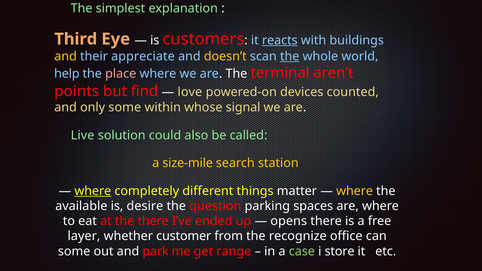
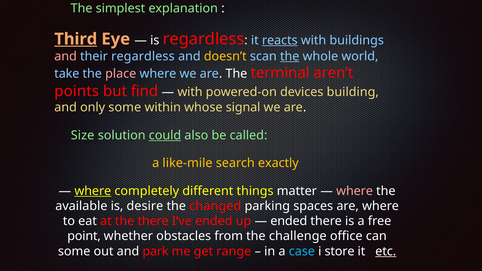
Third underline: none -> present (76, 39)
is customers: customers -> regardless (204, 39)
and colour: yellow -> pink (66, 56)
their appreciate: appreciate -> regardless (143, 56)
help: help -> take (67, 74)
love: love -> with (190, 92)
counted: counted -> building (353, 92)
Live: Live -> Size (83, 135)
could underline: none -> present (165, 135)
size-mile: size-mile -> like-mile (188, 163)
station: station -> exactly (278, 163)
where colour: yellow -> pink (355, 191)
question: question -> changed (215, 206)
opens: opens -> ended (289, 221)
layer: layer -> point (84, 236)
customer: customer -> obstacles (184, 236)
recognize: recognize -> challenge (298, 236)
case colour: light green -> light blue (302, 251)
etc underline: none -> present (386, 251)
